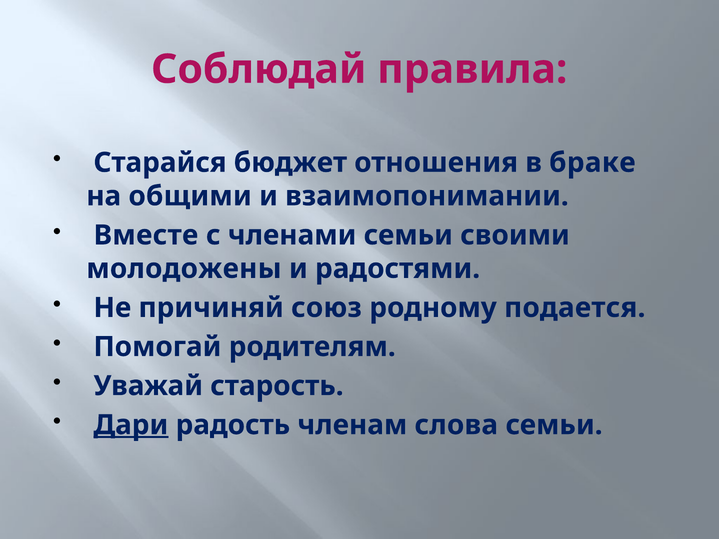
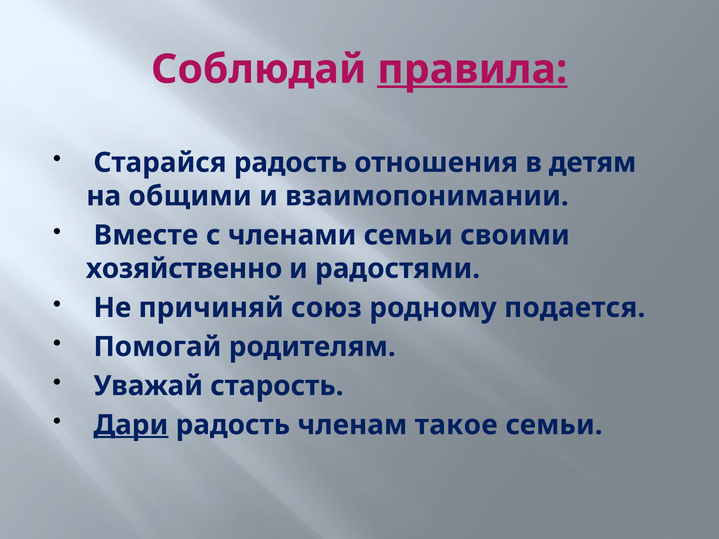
правила underline: none -> present (472, 69)
Старайся бюджет: бюджет -> радость (291, 163)
браке: браке -> детям (593, 163)
молодожены: молодожены -> хозяйственно (184, 269)
слова: слова -> такое (456, 425)
